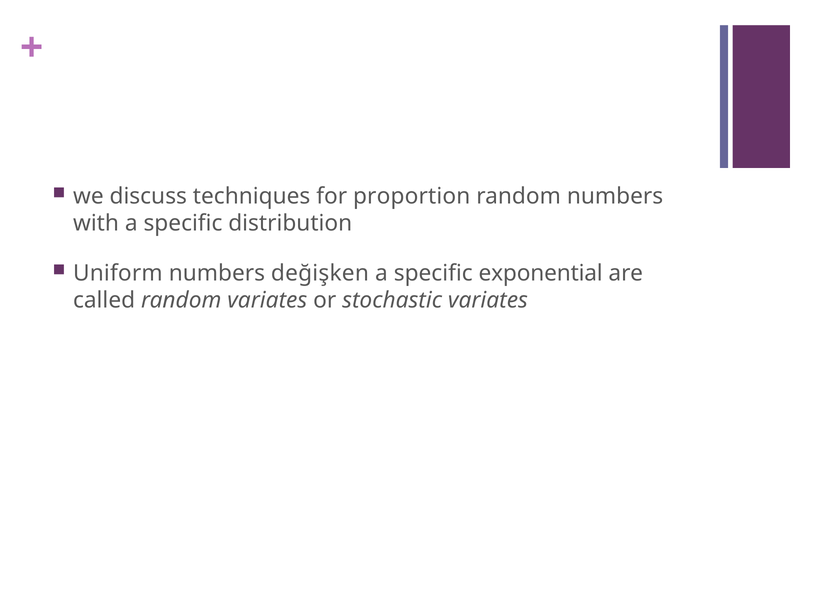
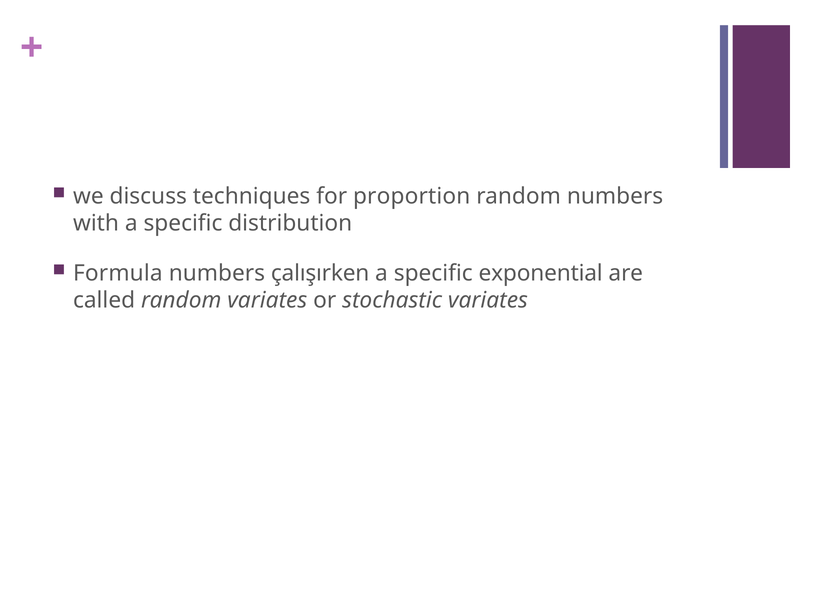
Uniform: Uniform -> Formula (118, 273)
değişken: değişken -> çalışırken (320, 273)
